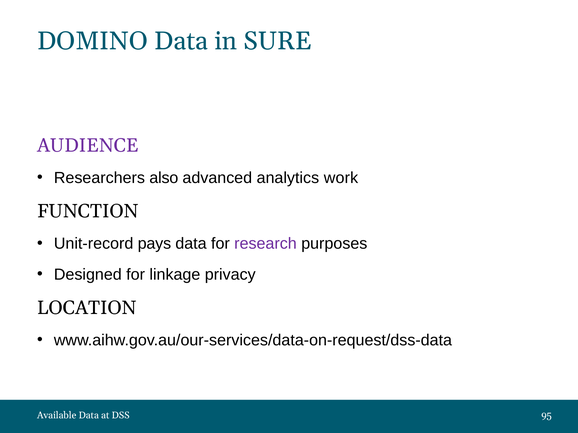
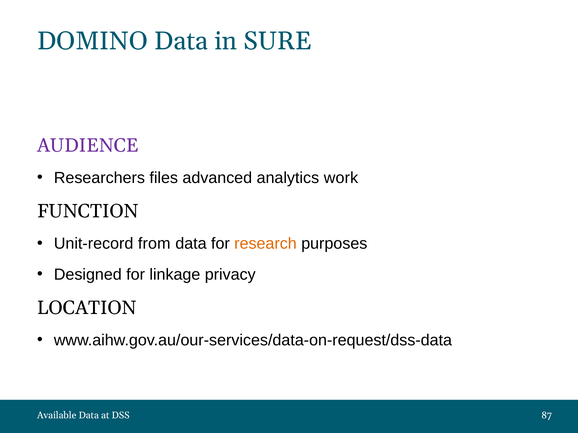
also: also -> files (164, 178)
pays: pays -> from (154, 244)
research colour: purple -> orange (265, 244)
95: 95 -> 87 (547, 416)
